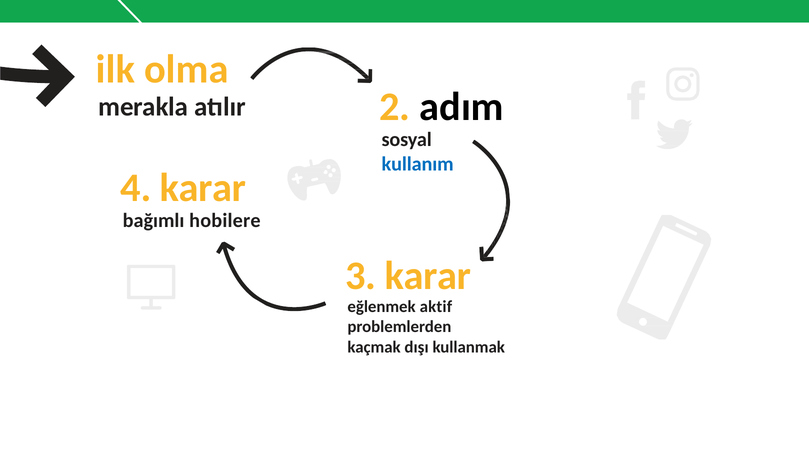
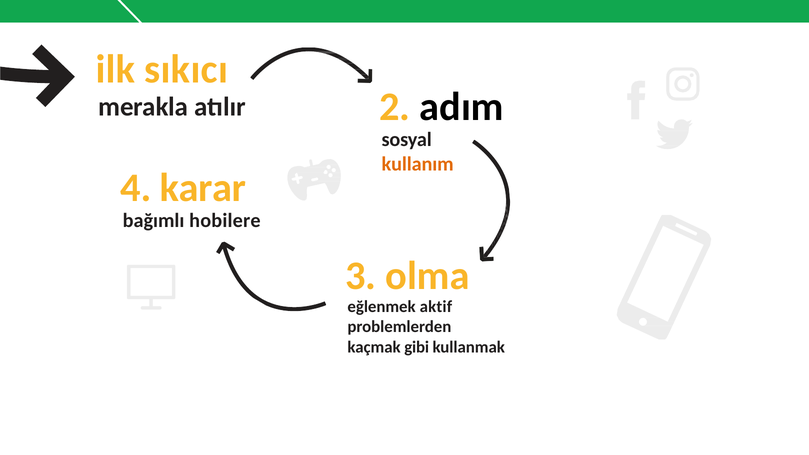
olma: olma -> sıkıcı (186, 70)
kullanım colour: blue -> orange (418, 164)
3 karar: karar -> olma (428, 276)
dışı: dışı -> gibi (417, 347)
